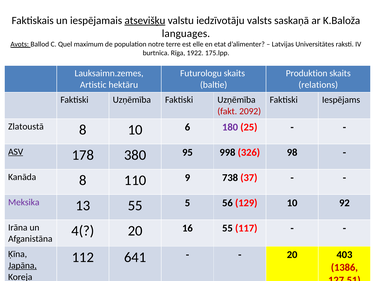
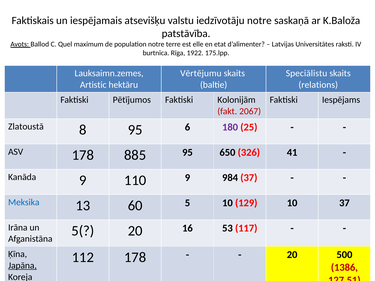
atsevišķu underline: present -> none (145, 20)
iedzīvotāju valsts: valsts -> notre (259, 20)
languages: languages -> patstāvība (186, 34)
Futurologu: Futurologu -> Vērtējumu (201, 73)
Produktion: Produktion -> Speciālistu (307, 73)
Uzņēmība: Uzņēmība -> Pētījumos (132, 100)
Uzņēmība: Uzņēmība -> Kolonijām (236, 100)
2092: 2092 -> 2067 (250, 111)
8 10: 10 -> 95 (135, 130)
ASV underline: present -> none (16, 152)
380: 380 -> 885 (135, 155)
998: 998 -> 650 (227, 153)
98: 98 -> 41 (292, 153)
Kanāda 8: 8 -> 9 (83, 180)
738: 738 -> 984 (230, 178)
Meksika colour: purple -> blue (24, 202)
13 55: 55 -> 60 (135, 206)
5 56: 56 -> 10 (227, 203)
10 92: 92 -> 37 (344, 203)
4(: 4( -> 5( (83, 231)
16 55: 55 -> 53 (227, 228)
112 641: 641 -> 178 (135, 258)
403: 403 -> 500 (344, 255)
